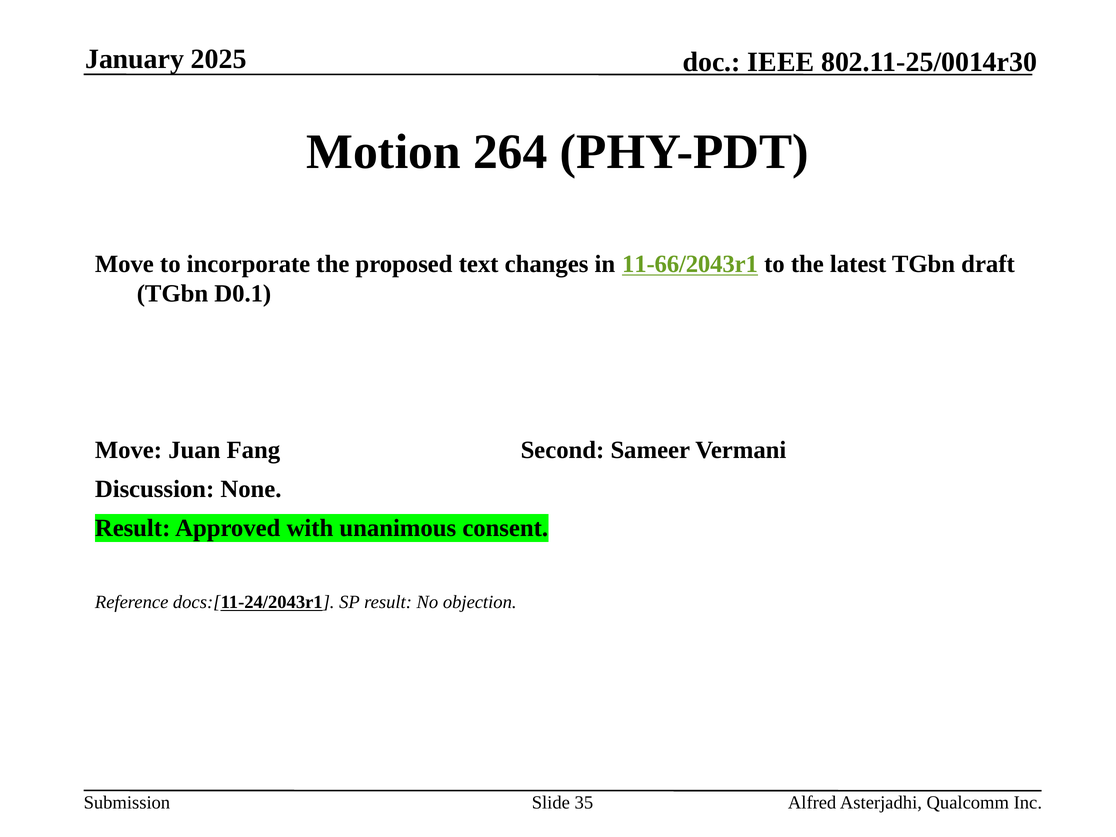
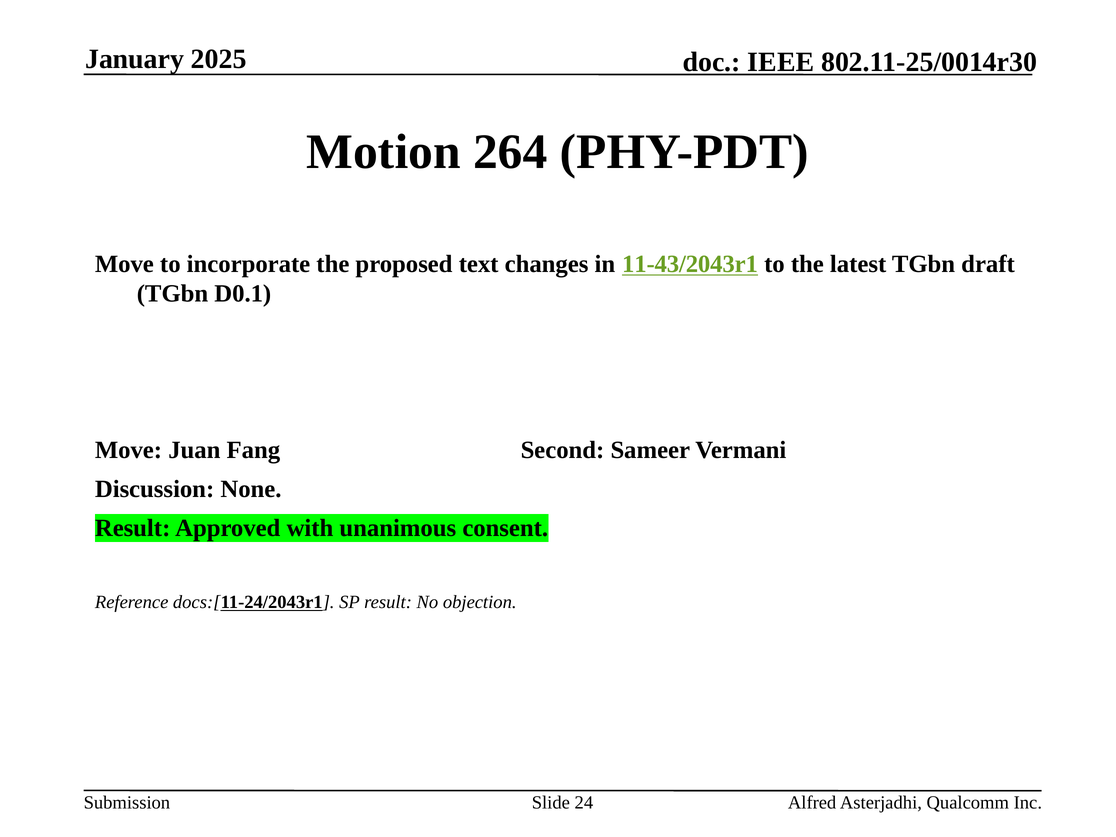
11-66/2043r1: 11-66/2043r1 -> 11-43/2043r1 (690, 264)
35: 35 -> 24 (584, 803)
